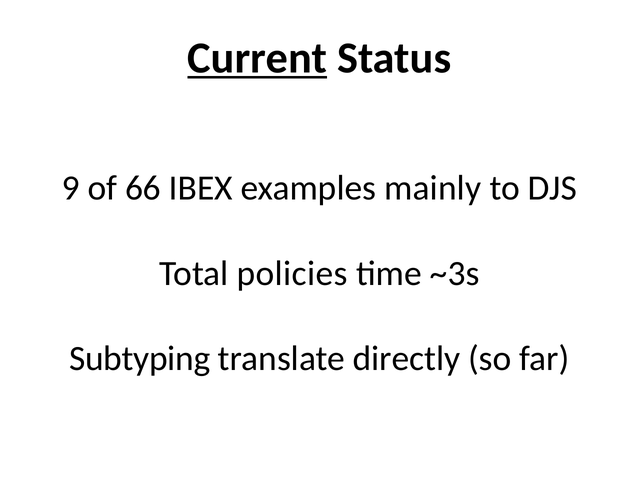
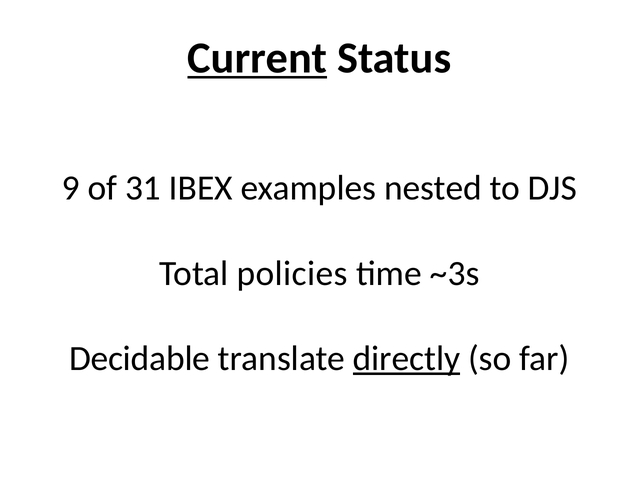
66: 66 -> 31 (143, 188)
mainly: mainly -> nested (433, 188)
Subtyping: Subtyping -> Decidable (140, 359)
directly underline: none -> present (406, 359)
